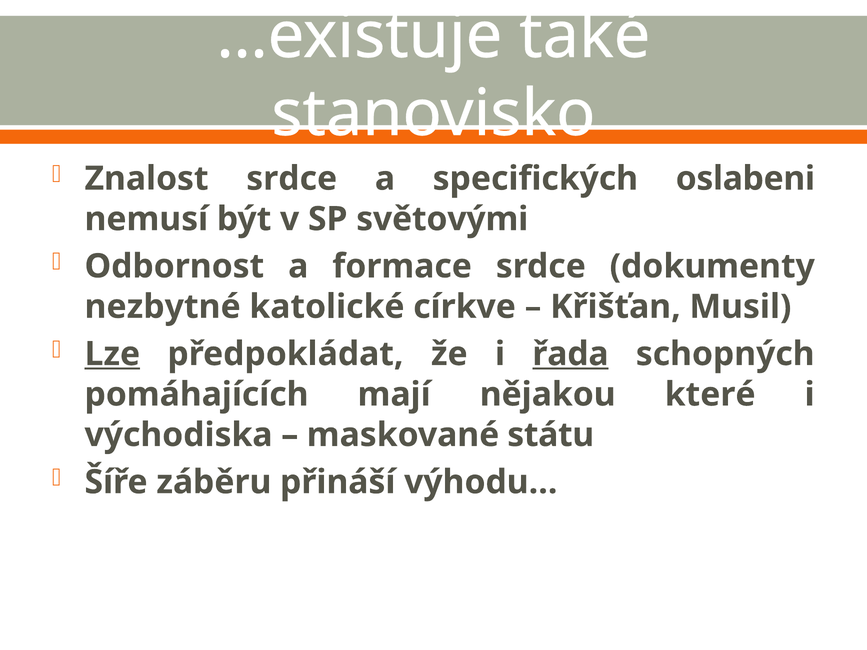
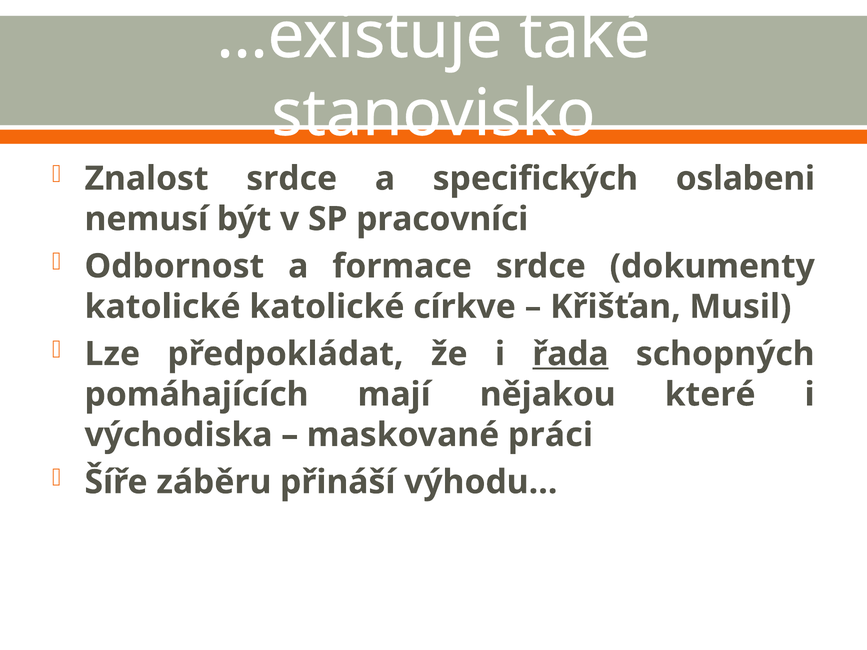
světovými: světovými -> pracovníci (442, 219)
nezbytné: nezbytné -> katolické (163, 307)
Lze underline: present -> none (112, 354)
státu: státu -> práci (550, 435)
